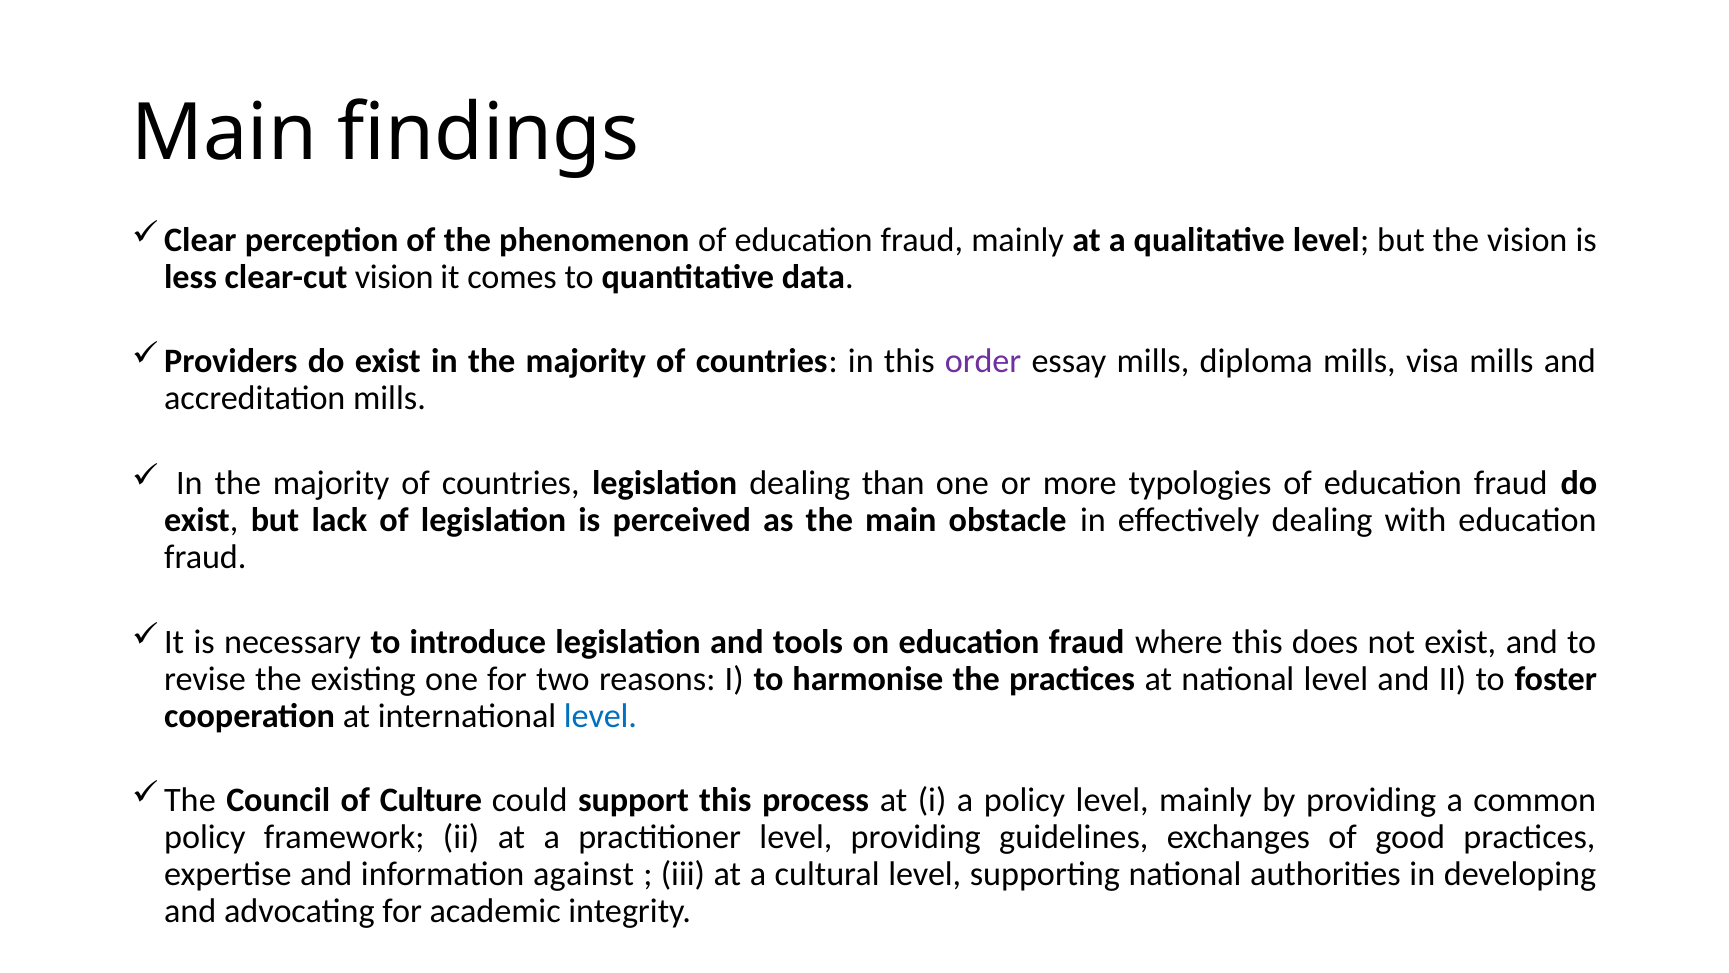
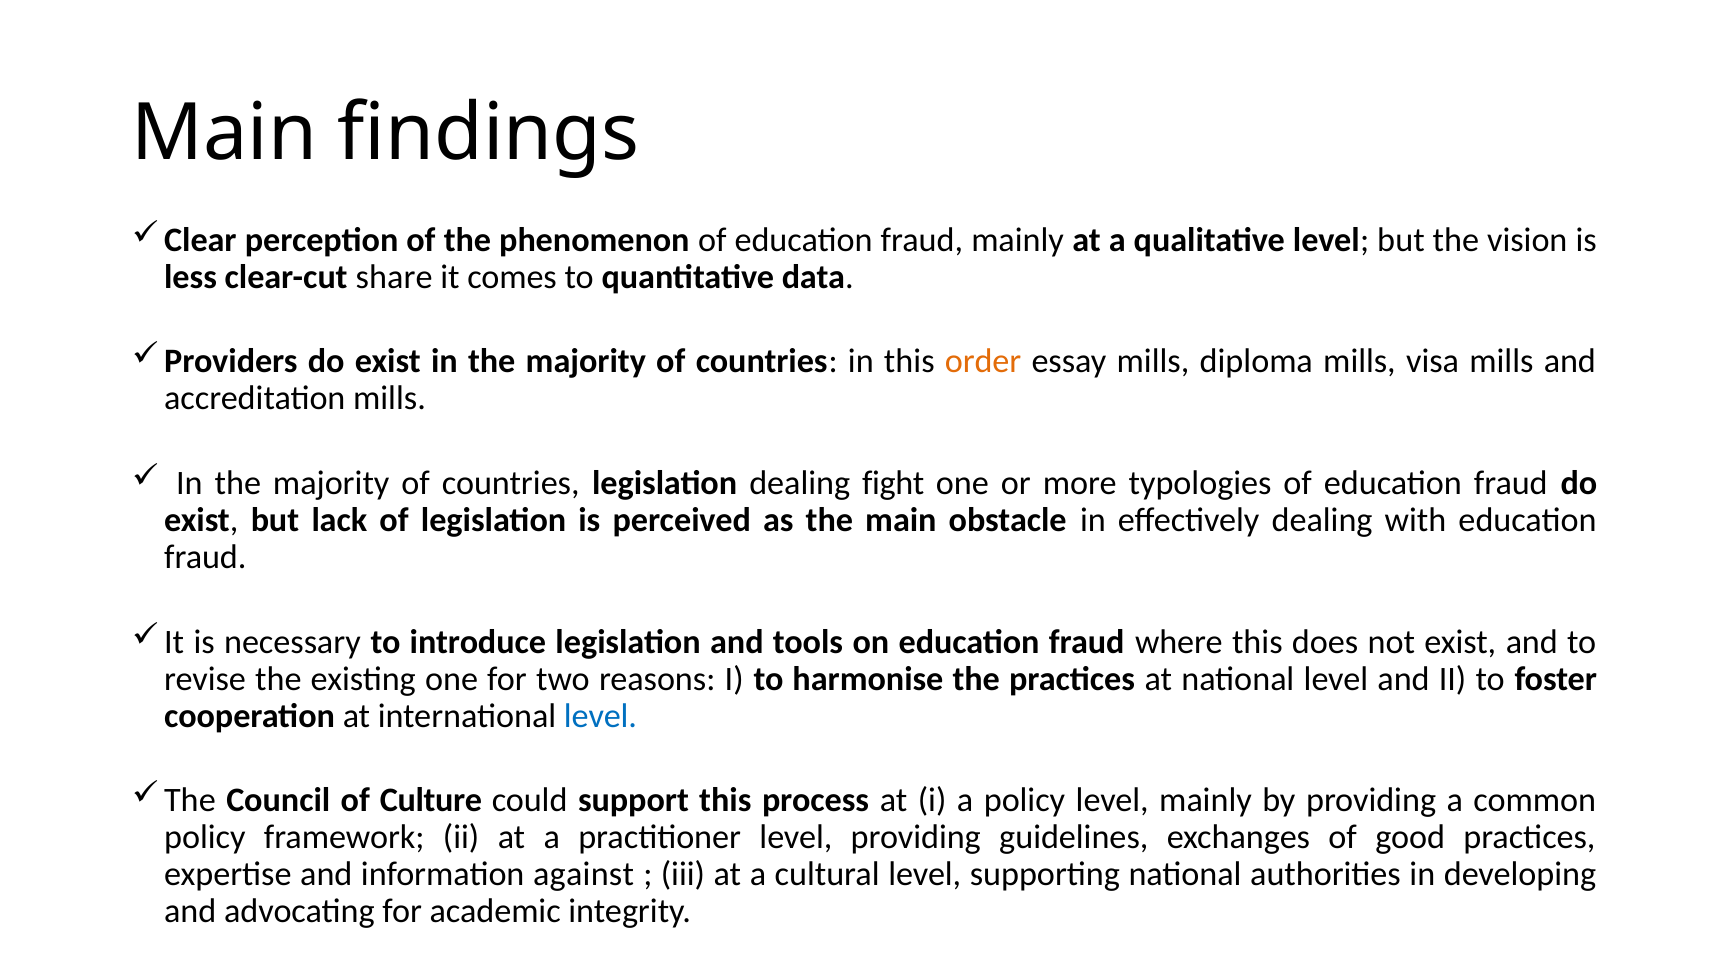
clear-cut vision: vision -> share (394, 277)
order colour: purple -> orange (983, 361)
than: than -> fight (893, 483)
